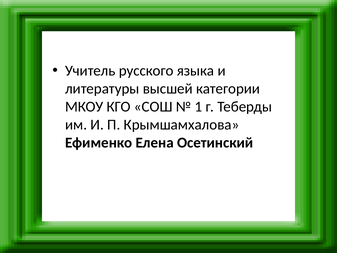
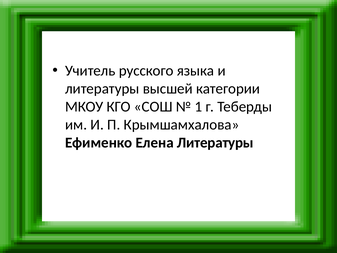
Елена Осетинский: Осетинский -> Литературы (215, 143)
